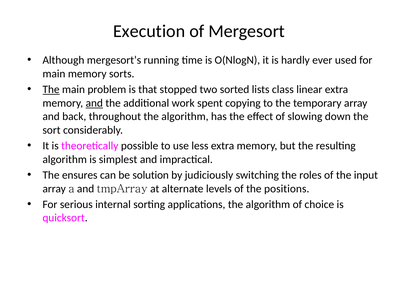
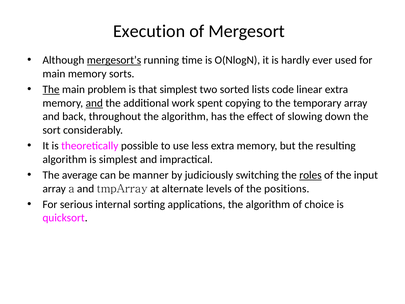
mergesort’s underline: none -> present (114, 60)
that stopped: stopped -> simplest (178, 89)
class: class -> code (283, 89)
ensures: ensures -> average (80, 175)
solution: solution -> manner (151, 175)
roles underline: none -> present (310, 175)
